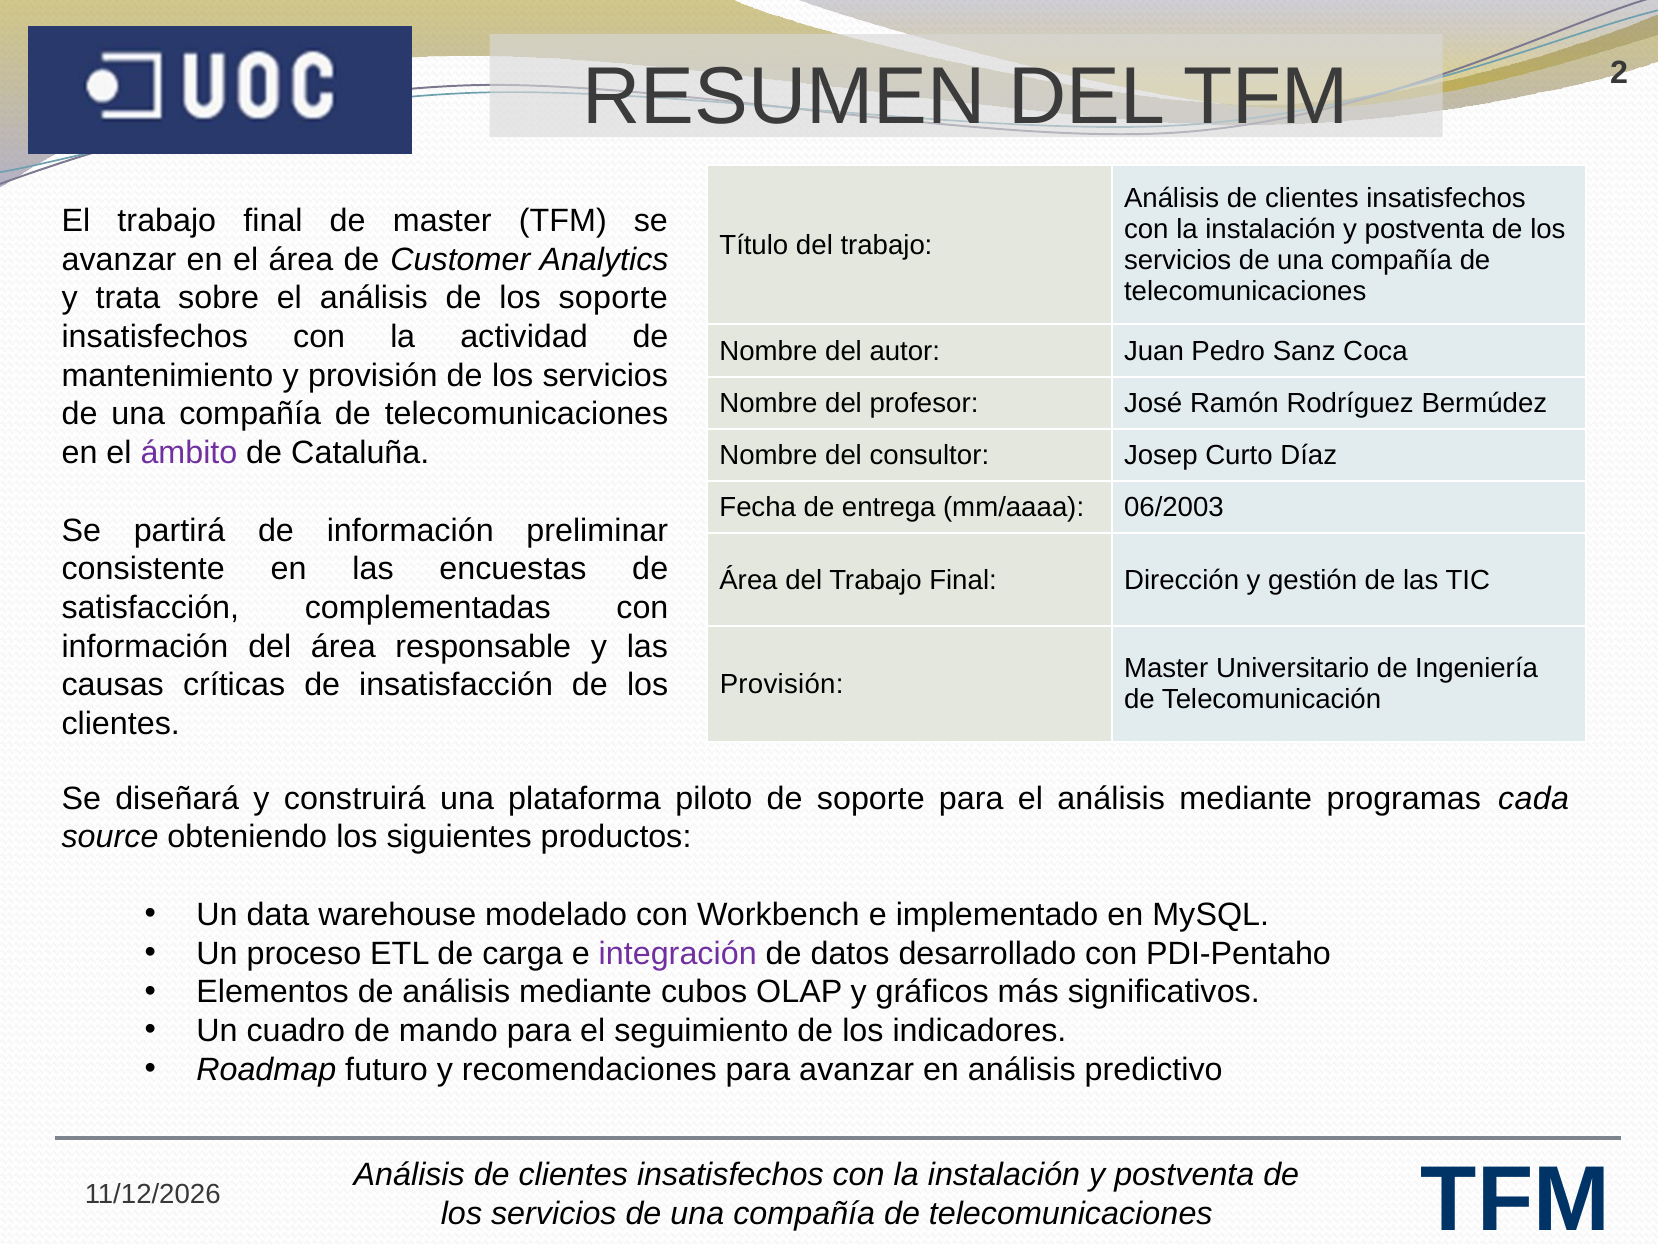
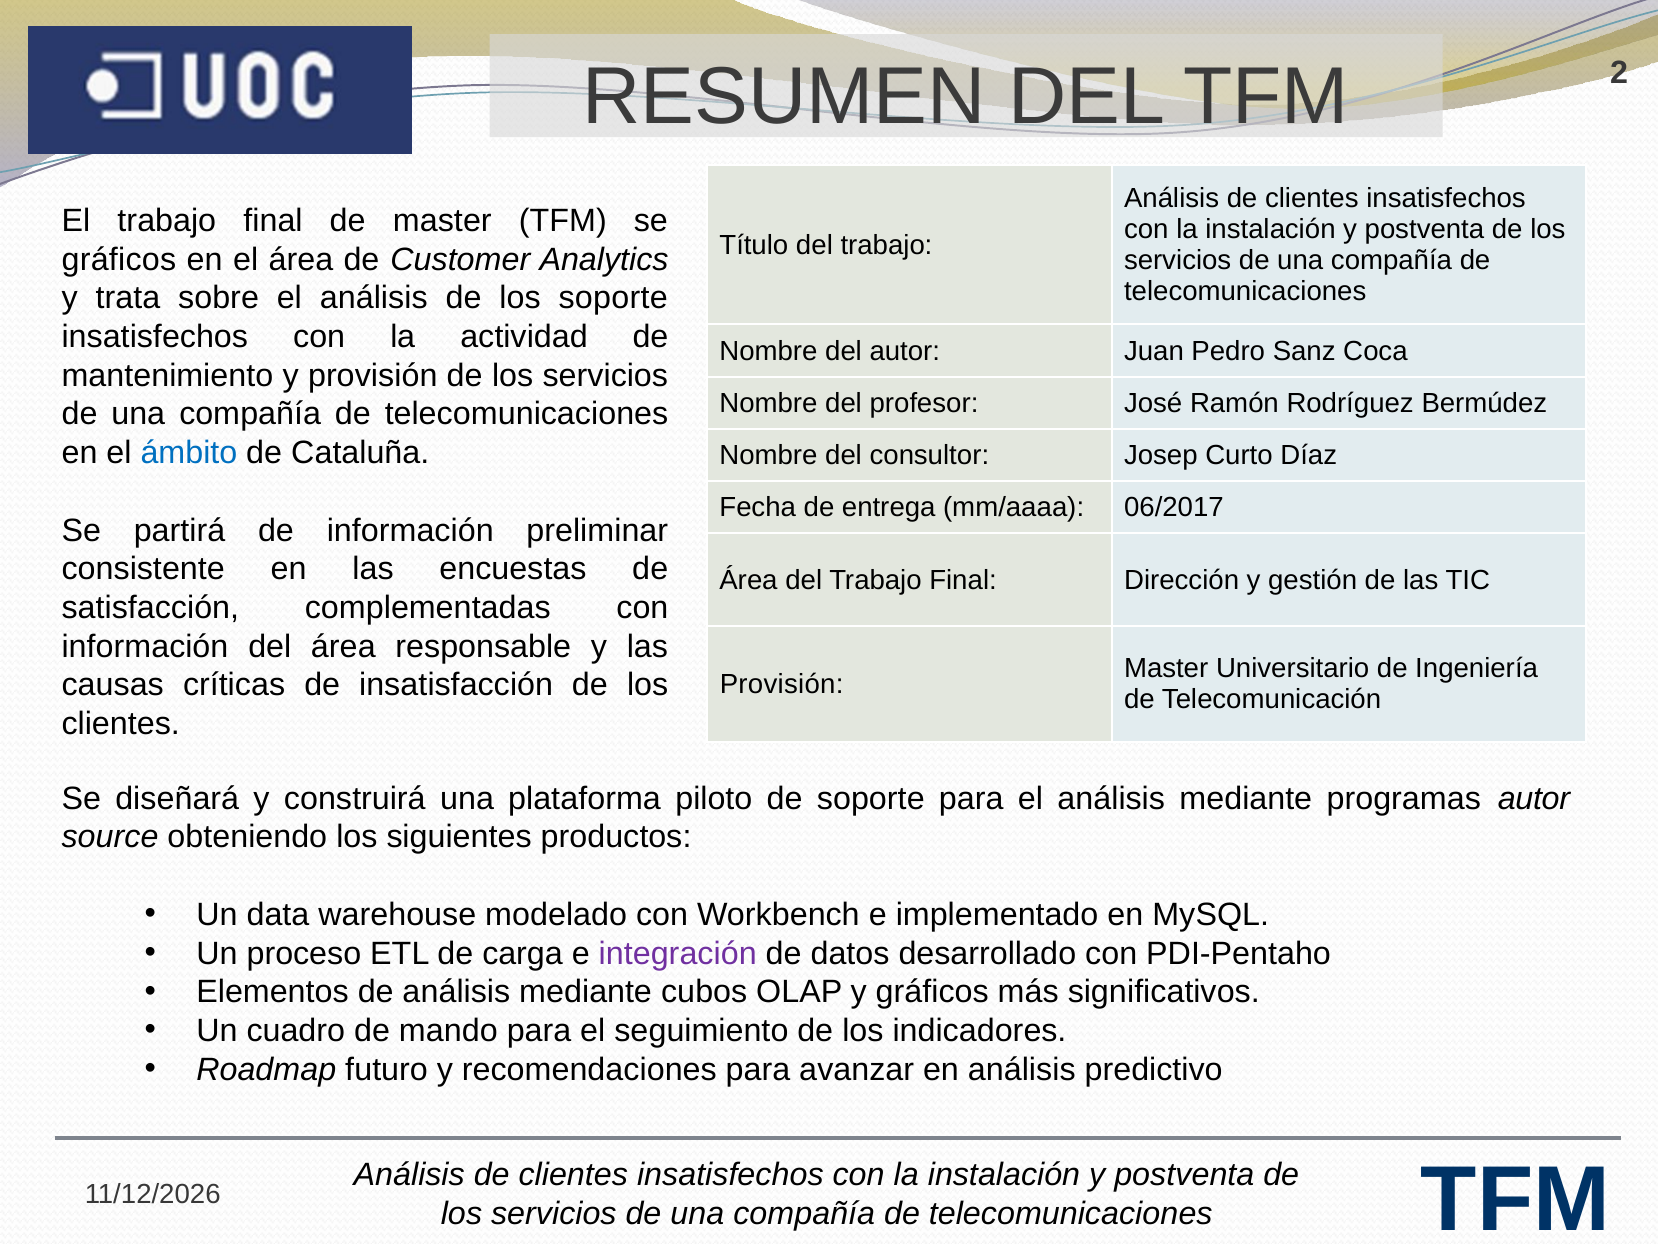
avanzar: avanzar -> gráficos (119, 259)
ámbito colour: purple -> blue (189, 453)
06/2003: 06/2003 -> 06/2017 (1174, 507)
programas cada: cada -> autor (1534, 798)
